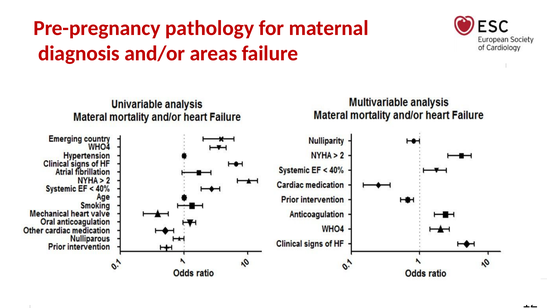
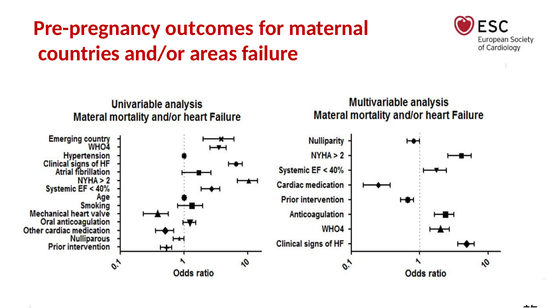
pathology: pathology -> outcomes (210, 28)
diagnosis: diagnosis -> countries (79, 53)
